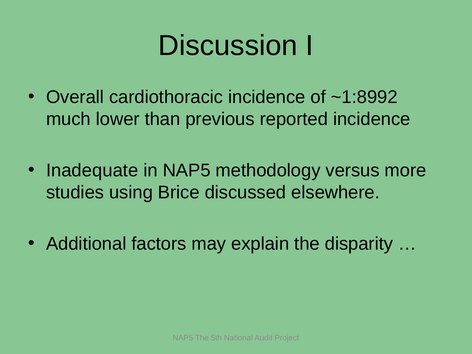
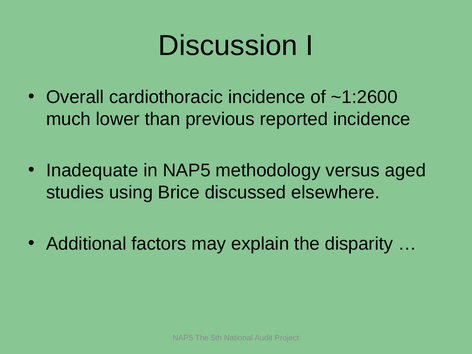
~1:8992: ~1:8992 -> ~1:2600 (364, 97)
more: more -> aged (405, 171)
